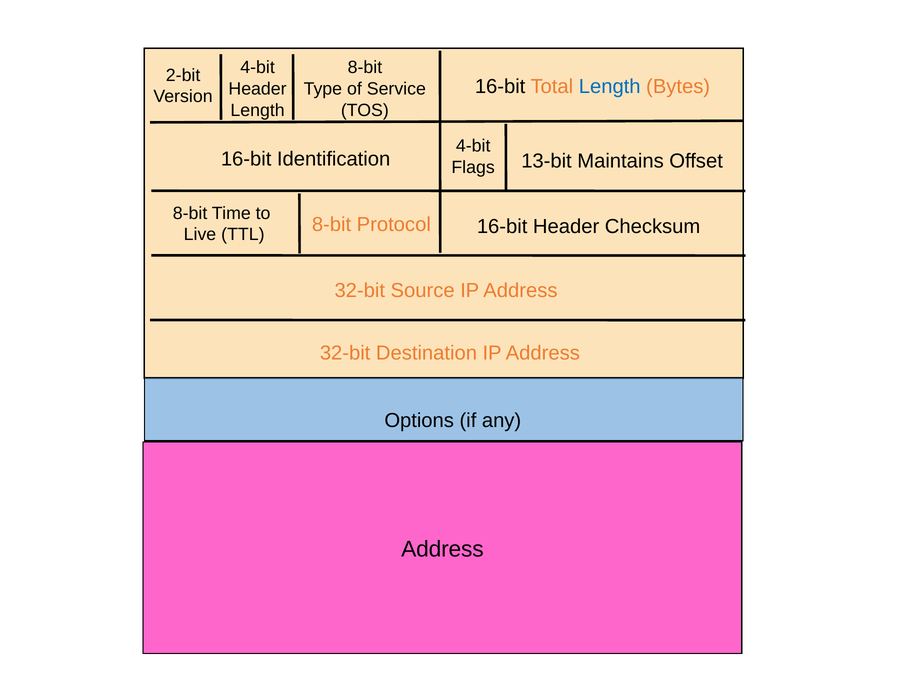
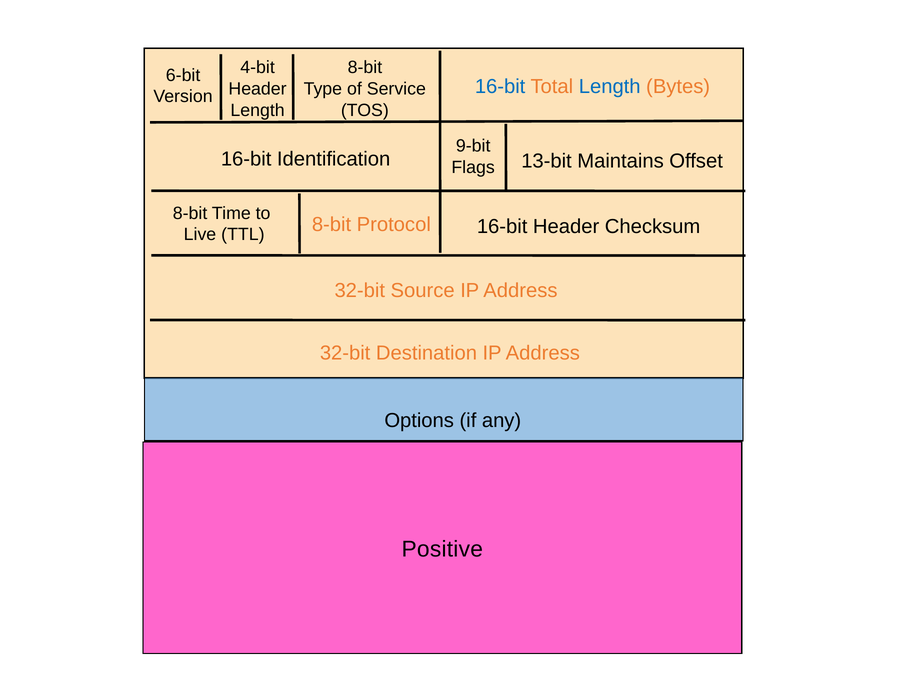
2-bit: 2-bit -> 6-bit (183, 75)
16-bit colour: black -> blue (500, 86)
4-bit: 4-bit -> 9-bit (473, 146)
Address: Address -> Positive (442, 549)
